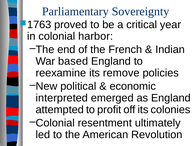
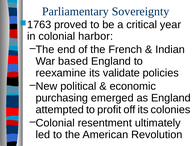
remove: remove -> validate (121, 73)
interpreted: interpreted -> purchasing (62, 98)
